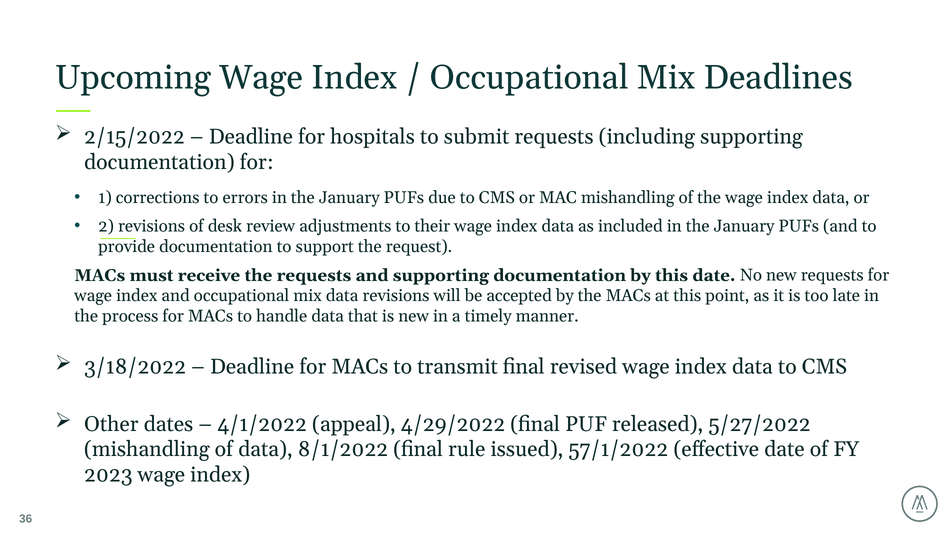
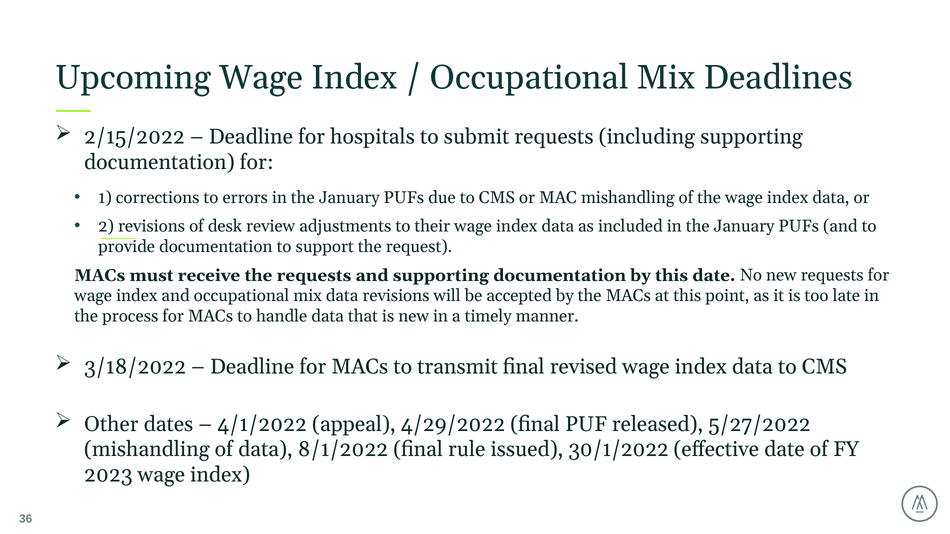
57/1/2022: 57/1/2022 -> 30/1/2022 (619, 450)
